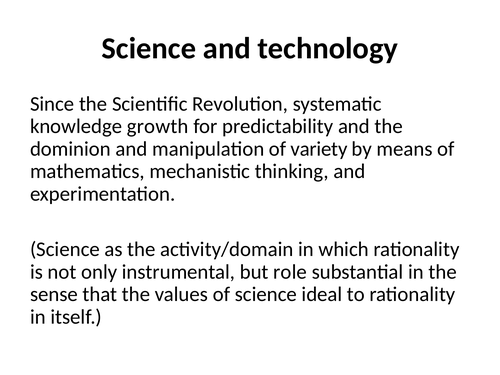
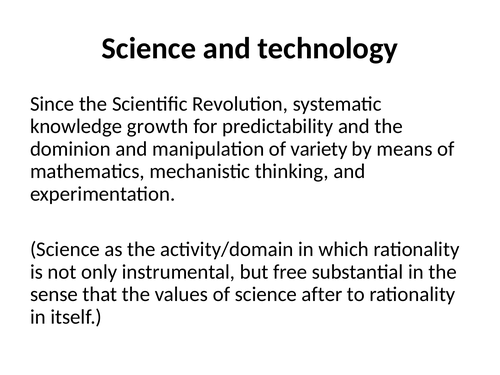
role: role -> free (290, 272)
ideal: ideal -> after (322, 294)
